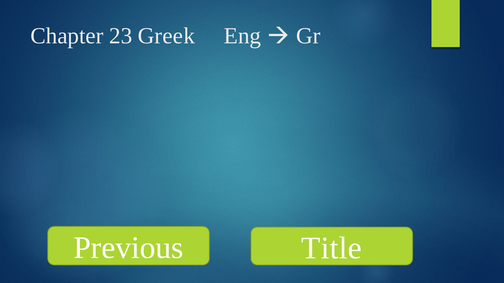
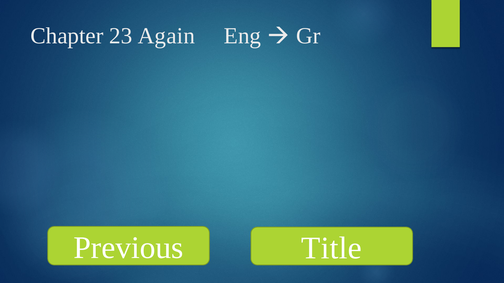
Greek: Greek -> Again (166, 36)
